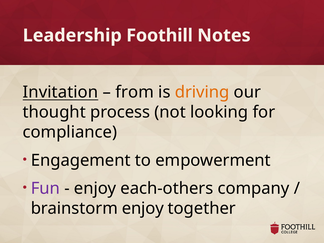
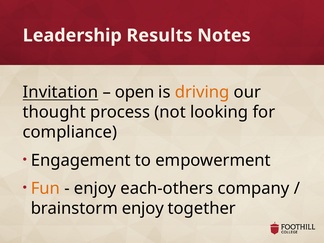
Foothill: Foothill -> Results (159, 35)
from: from -> open (135, 92)
Fun colour: purple -> orange (45, 188)
